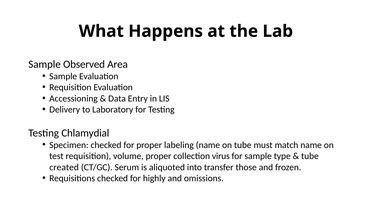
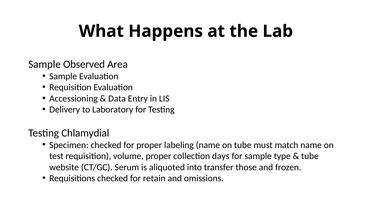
virus: virus -> days (221, 156)
created: created -> website (64, 167)
highly: highly -> retain (154, 179)
